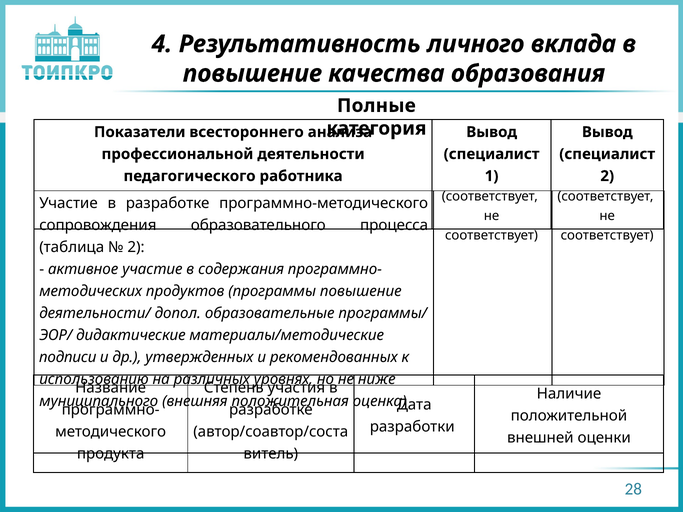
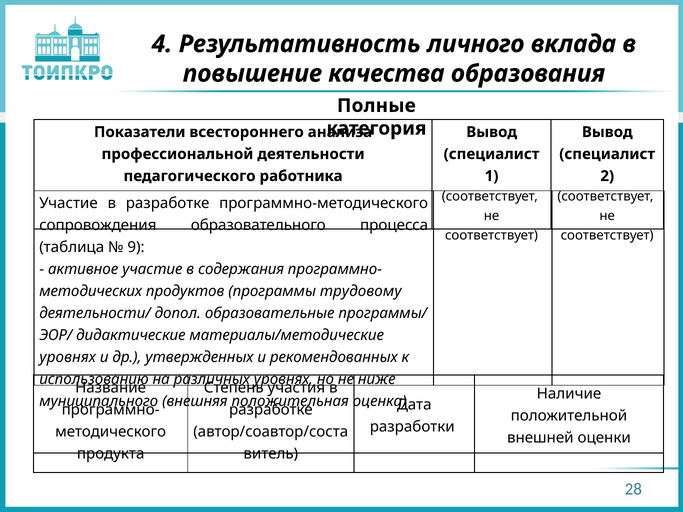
2: 2 -> 9 (136, 247)
программы повышение: повышение -> трудовому (361, 291)
подписи: подписи -> уровнях (68, 358)
